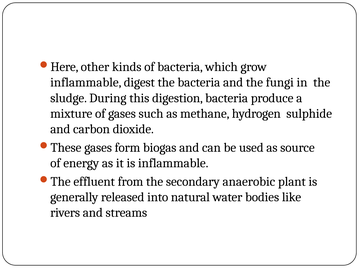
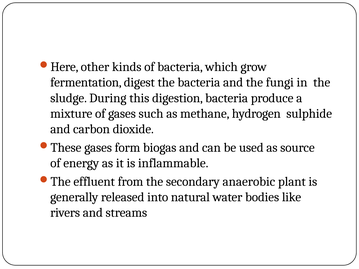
inflammable: inflammable -> fermentation (86, 83)
